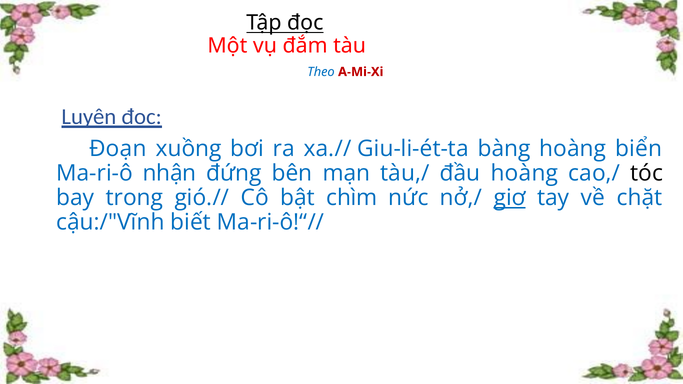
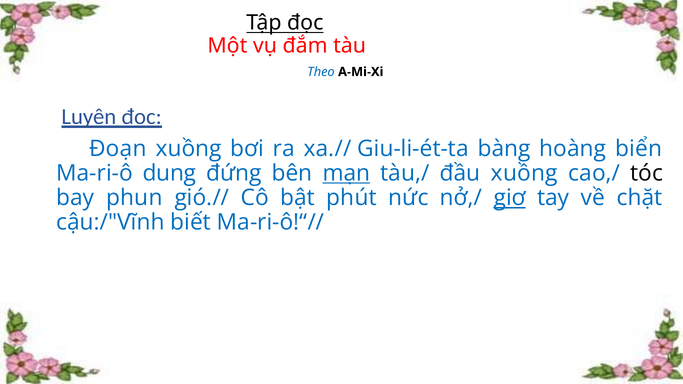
A-Mi-Xi colour: red -> black (361, 72)
nhận: nhận -> dung (170, 173)
mạn underline: none -> present (346, 173)
đầu hoàng: hoàng -> xuồng (524, 173)
trong: trong -> phun (134, 198)
chìm: chìm -> phút (352, 198)
